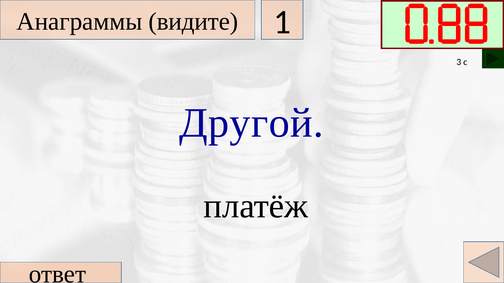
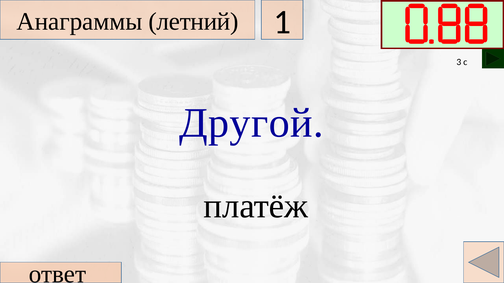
видите: видите -> летний (193, 22)
